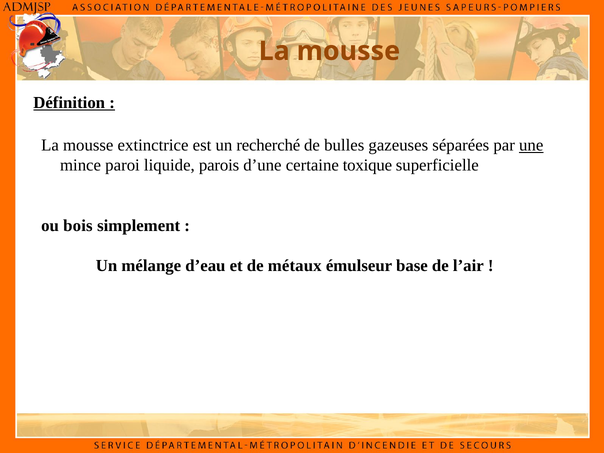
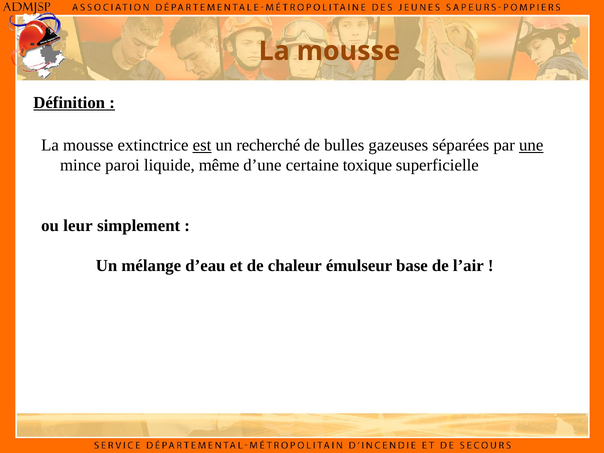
est underline: none -> present (202, 145)
parois: parois -> même (219, 165)
bois: bois -> leur (78, 226)
métaux: métaux -> chaleur (295, 266)
